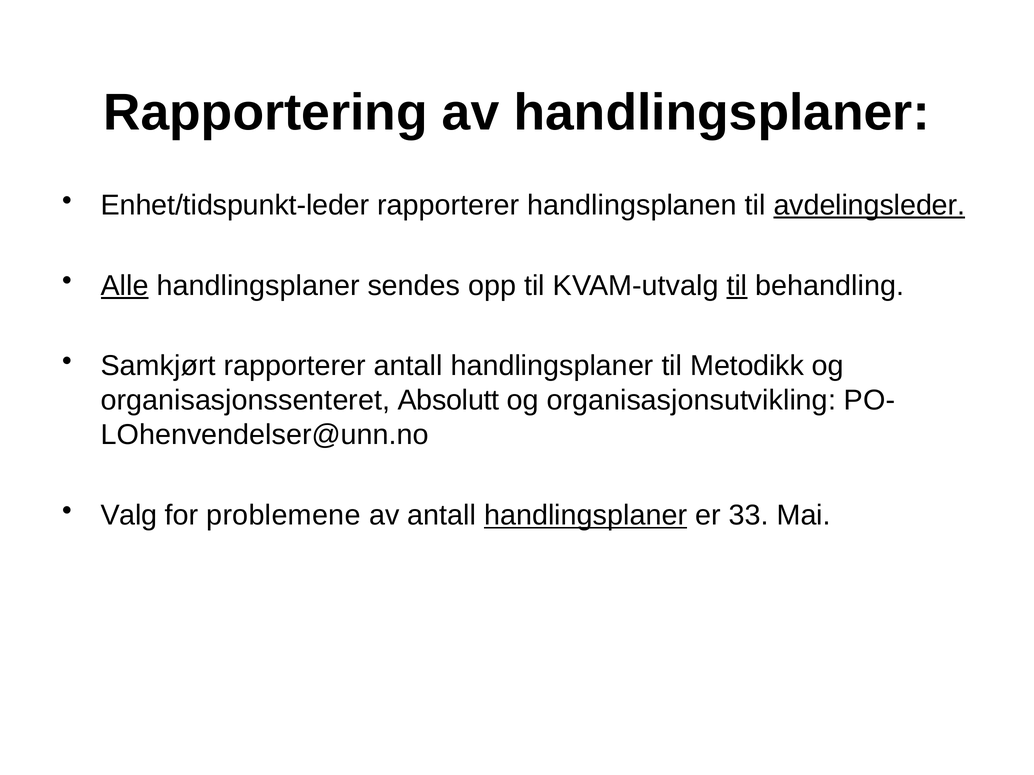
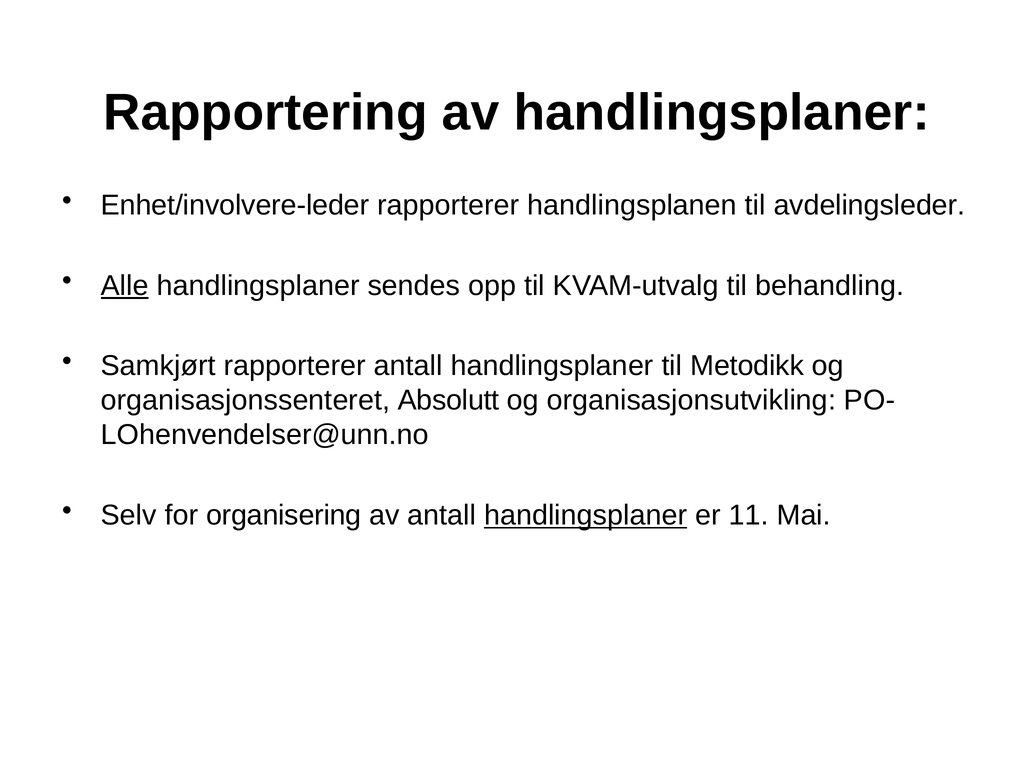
Enhet/tidspunkt-leder: Enhet/tidspunkt-leder -> Enhet/involvere-leder (235, 205)
avdelingsleder underline: present -> none (869, 205)
til underline: present -> none (737, 286)
Valg: Valg -> Selv (129, 516)
problemene: problemene -> organisering (284, 516)
33: 33 -> 11 (749, 516)
